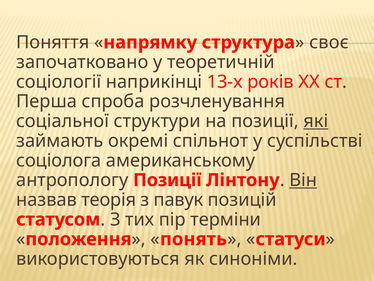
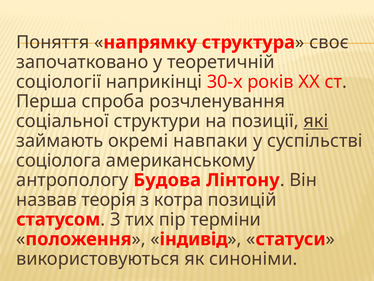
13-х: 13-х -> 30-х (225, 82)
спільнот: спільнот -> навпаки (211, 141)
антропологу Позиції: Позиції -> Будова (167, 180)
Він underline: present -> none (303, 180)
павук: павук -> котра (179, 199)
понять: понять -> індивід (194, 239)
